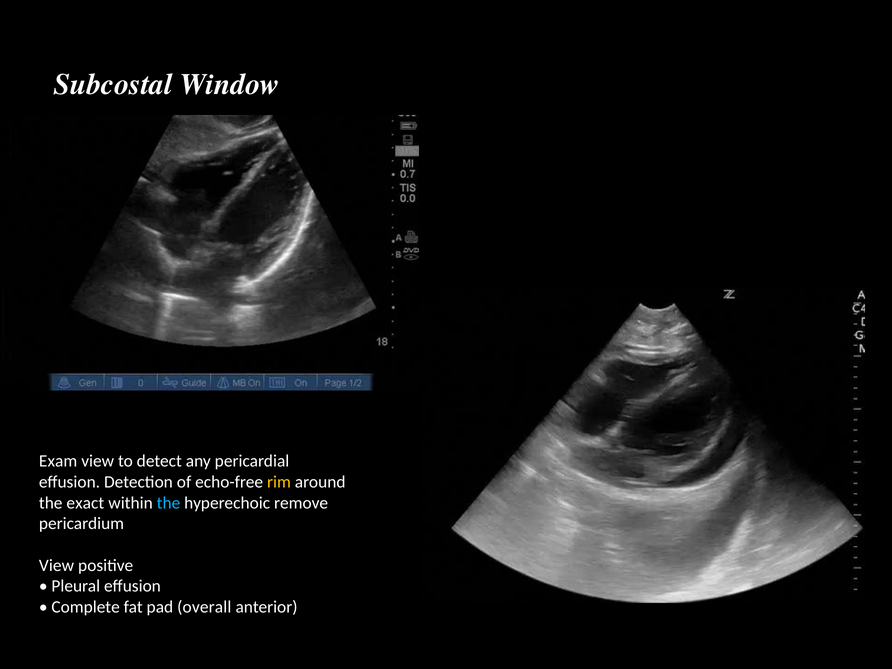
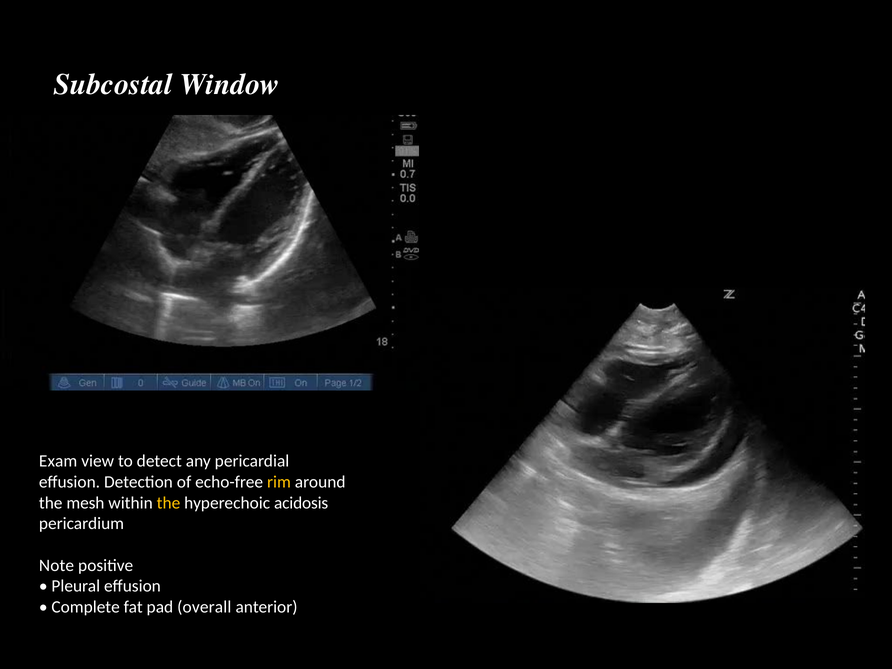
exact: exact -> mesh (85, 503)
the colour: light blue -> yellow (169, 503)
remove: remove -> acidosis (301, 503)
View: View -> Note (57, 565)
